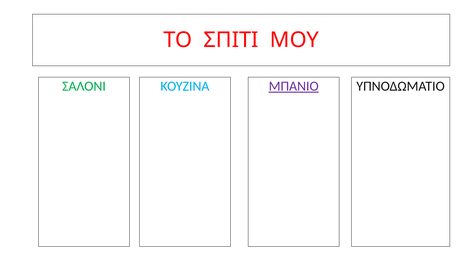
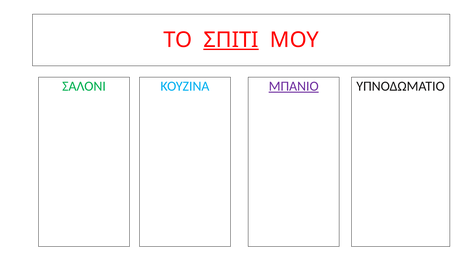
ΣΠΙΤΙ underline: none -> present (231, 40)
